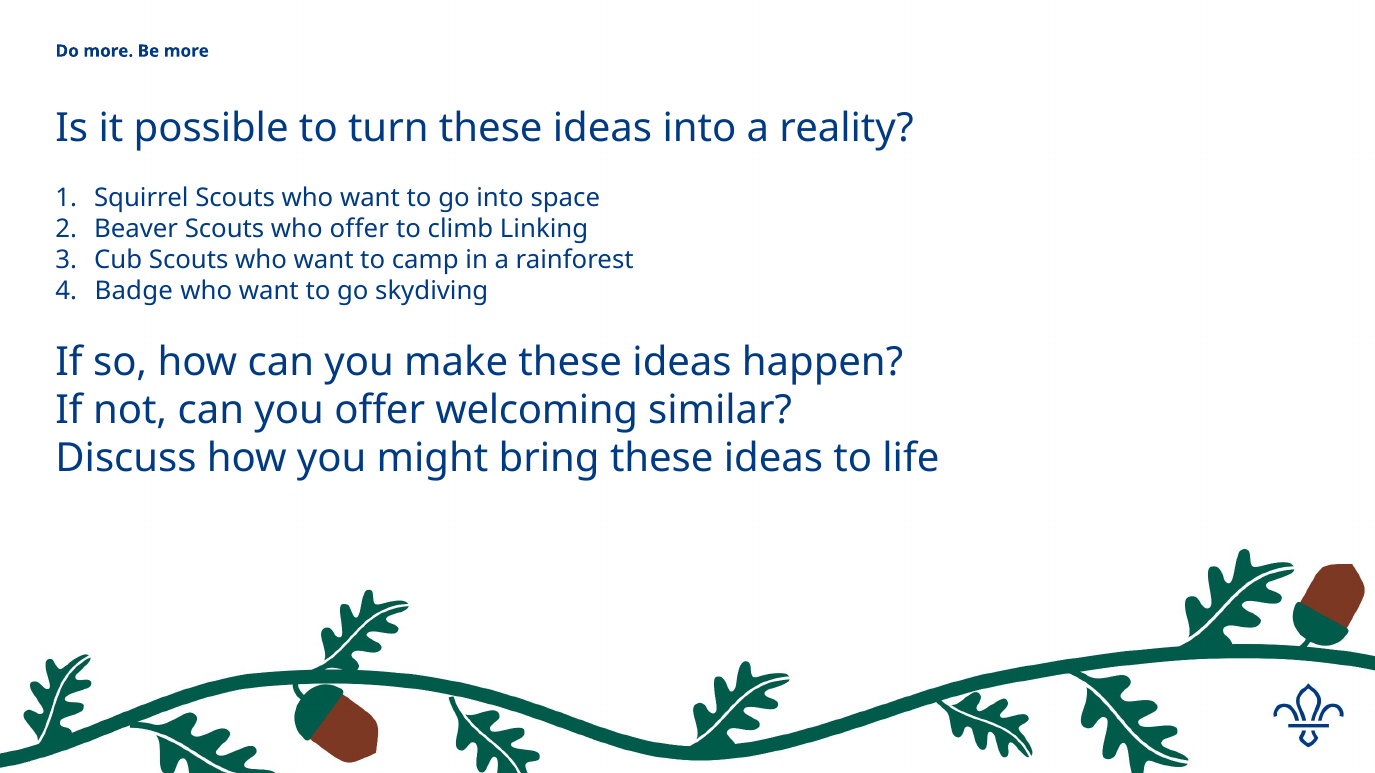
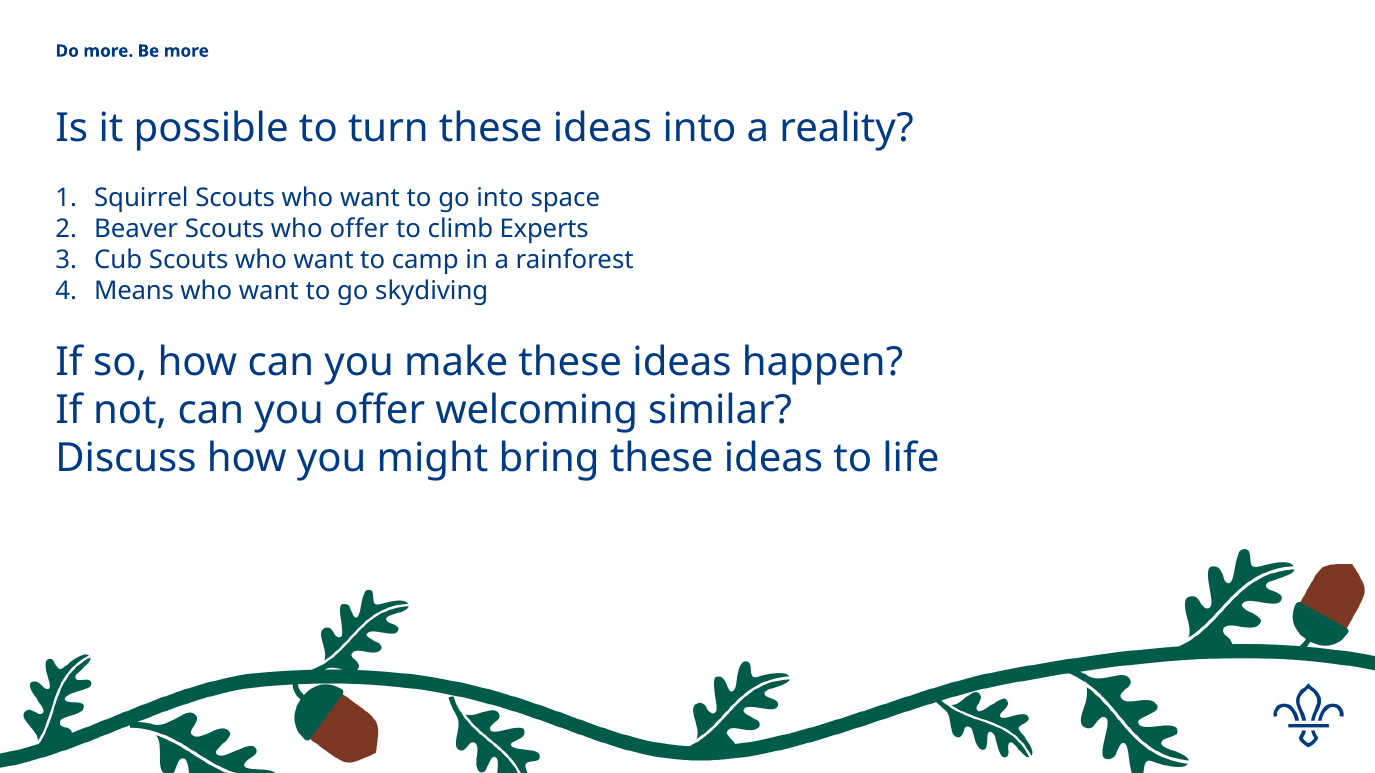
Linking: Linking -> Experts (544, 229)
Badge: Badge -> Means (134, 291)
